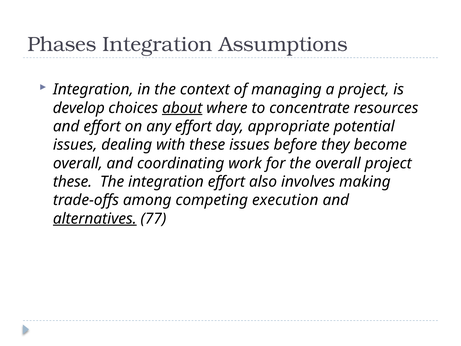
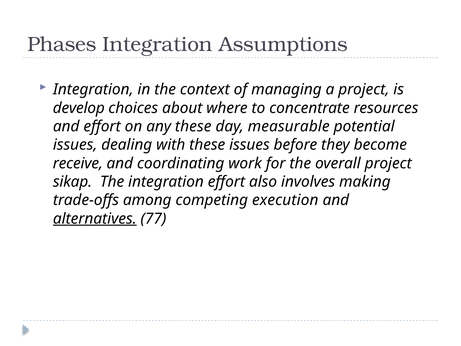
about underline: present -> none (182, 108)
any effort: effort -> these (193, 126)
appropriate: appropriate -> measurable (289, 126)
overall: overall -> receive (78, 163)
these: these -> sikap (72, 182)
